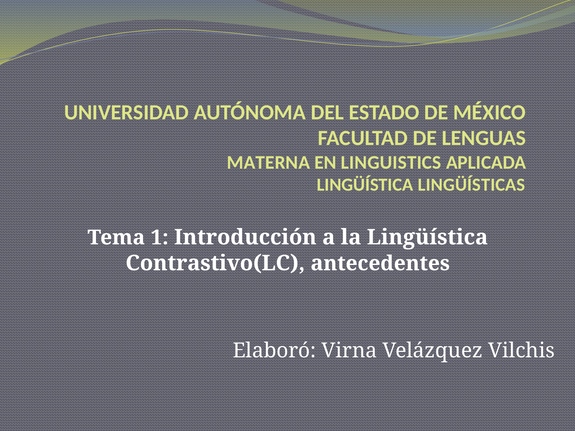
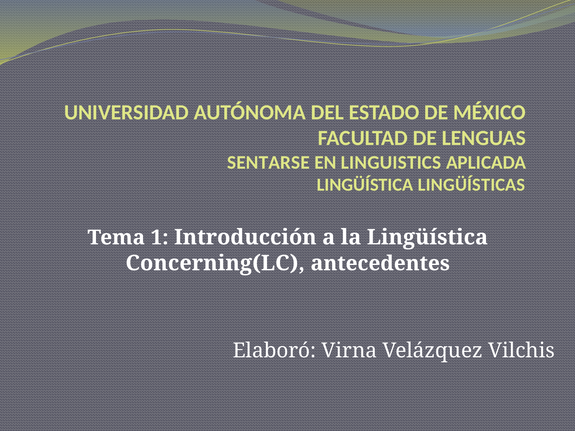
MATERNA: MATERNA -> SENTARSE (268, 163)
Contrastivo(LC: Contrastivo(LC -> Concerning(LC (215, 263)
